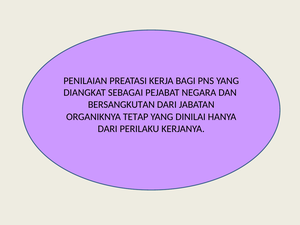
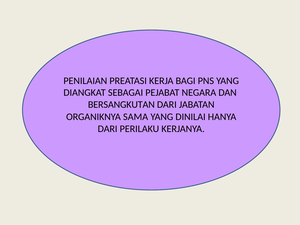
TETAP: TETAP -> SAMA (136, 117)
